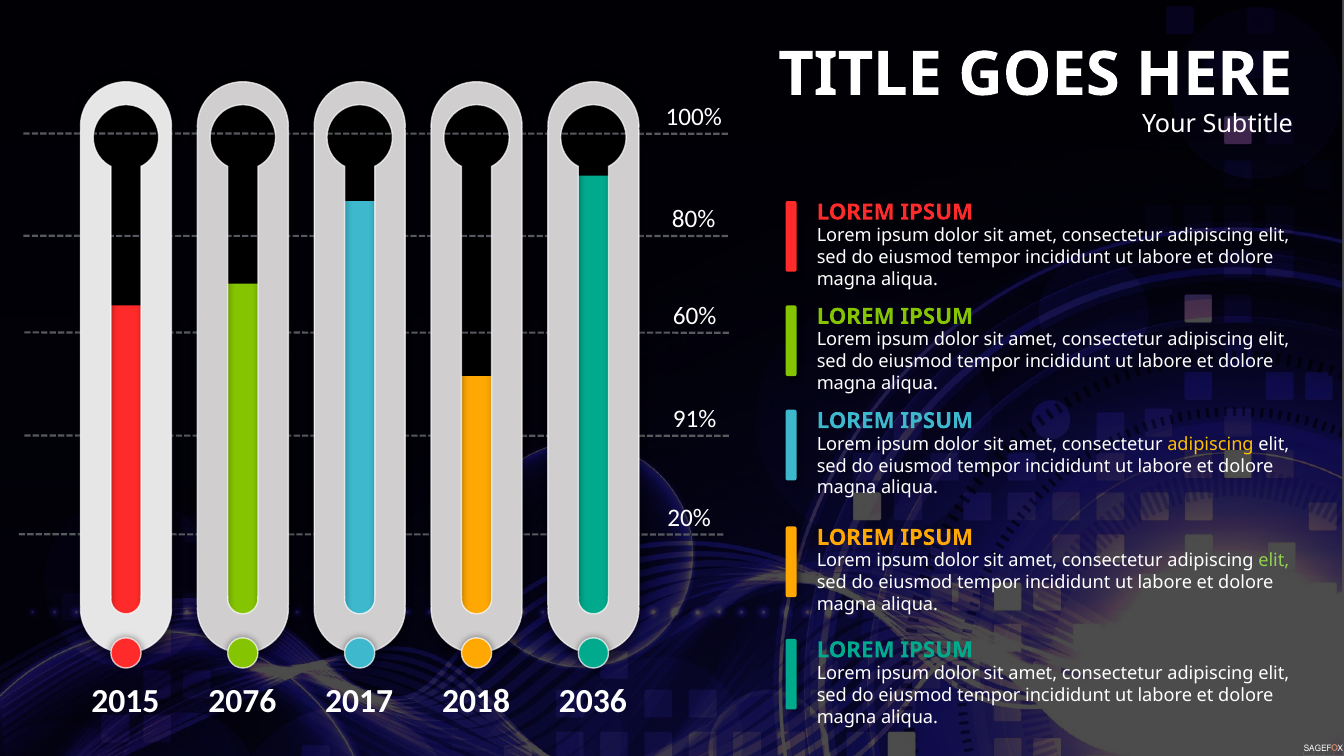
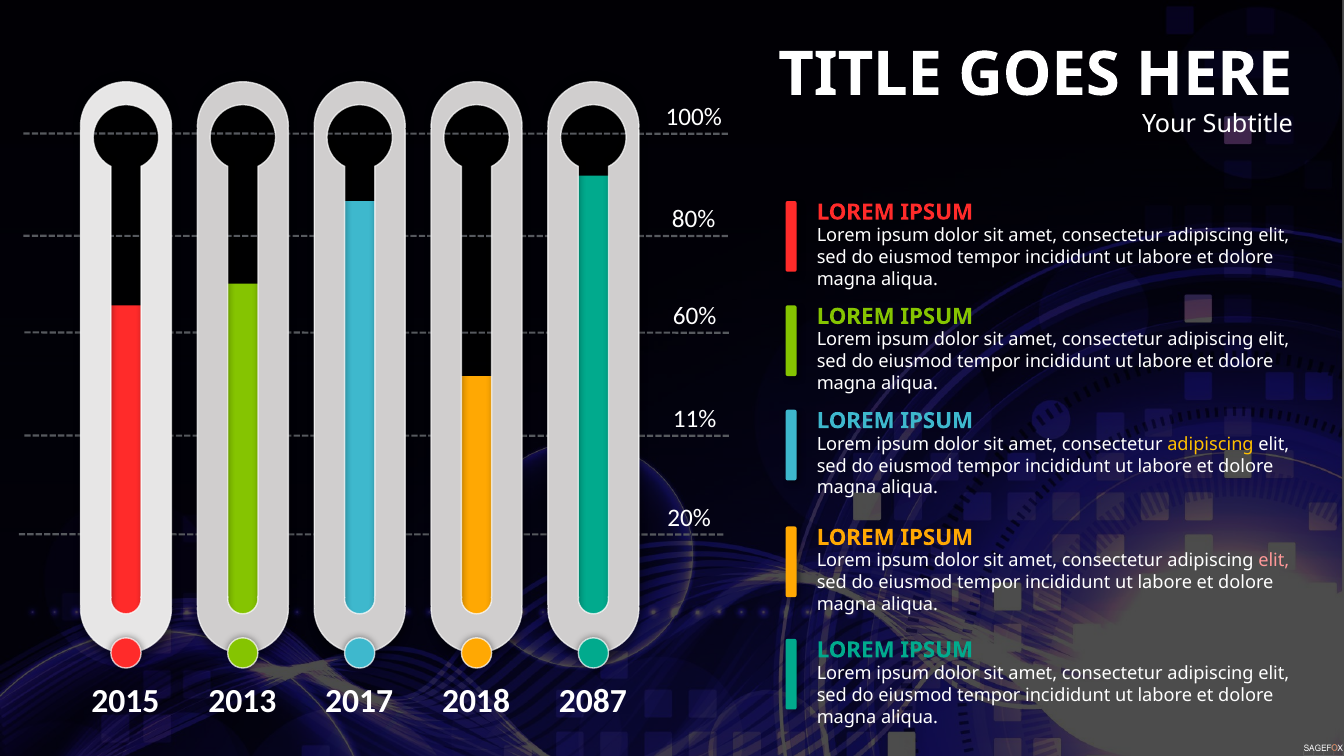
91%: 91% -> 11% (695, 419)
elit colour: light green -> pink (1274, 561)
2076: 2076 -> 2013 (242, 701)
2036: 2036 -> 2087 (593, 701)
